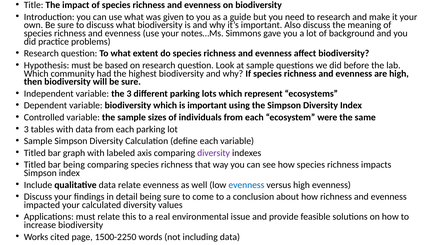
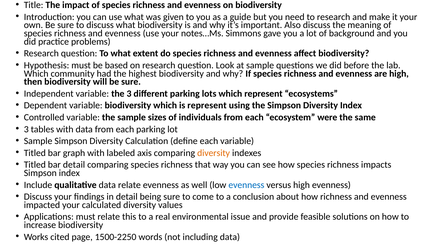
is important: important -> represent (207, 106)
diversity colour: purple -> orange (214, 153)
bar being: being -> detail (74, 165)
